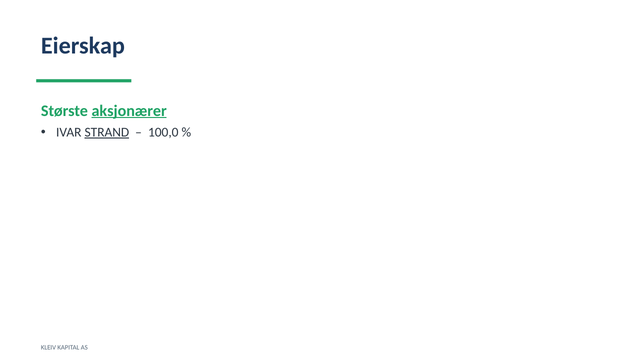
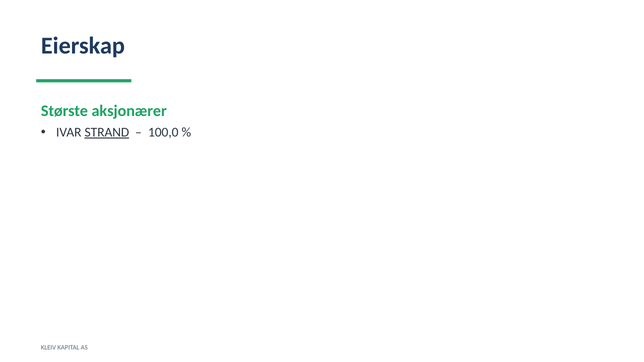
aksjonærer underline: present -> none (129, 111)
